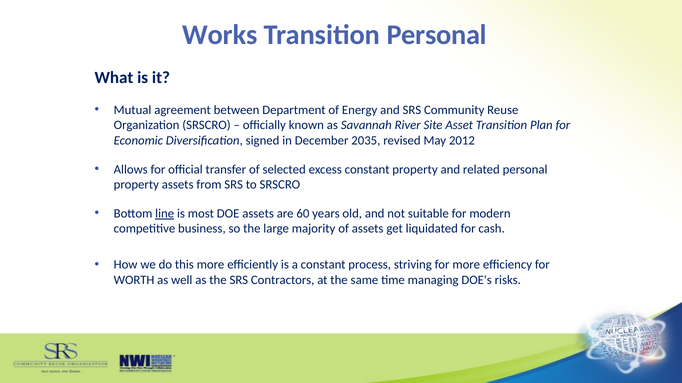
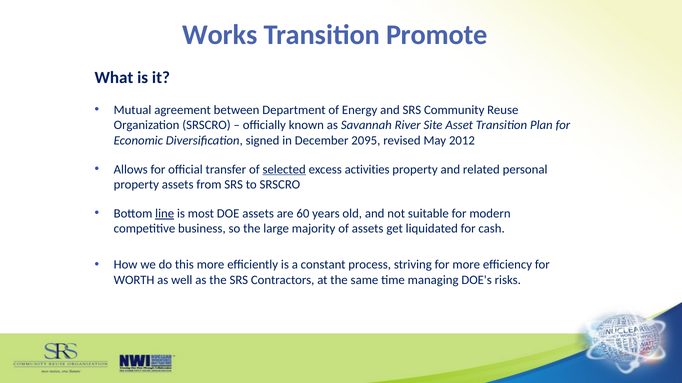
Transition Personal: Personal -> Promote (437, 35)
2035: 2035 -> 2095 (366, 141)
selected underline: none -> present (284, 170)
excess constant: constant -> activities (367, 170)
